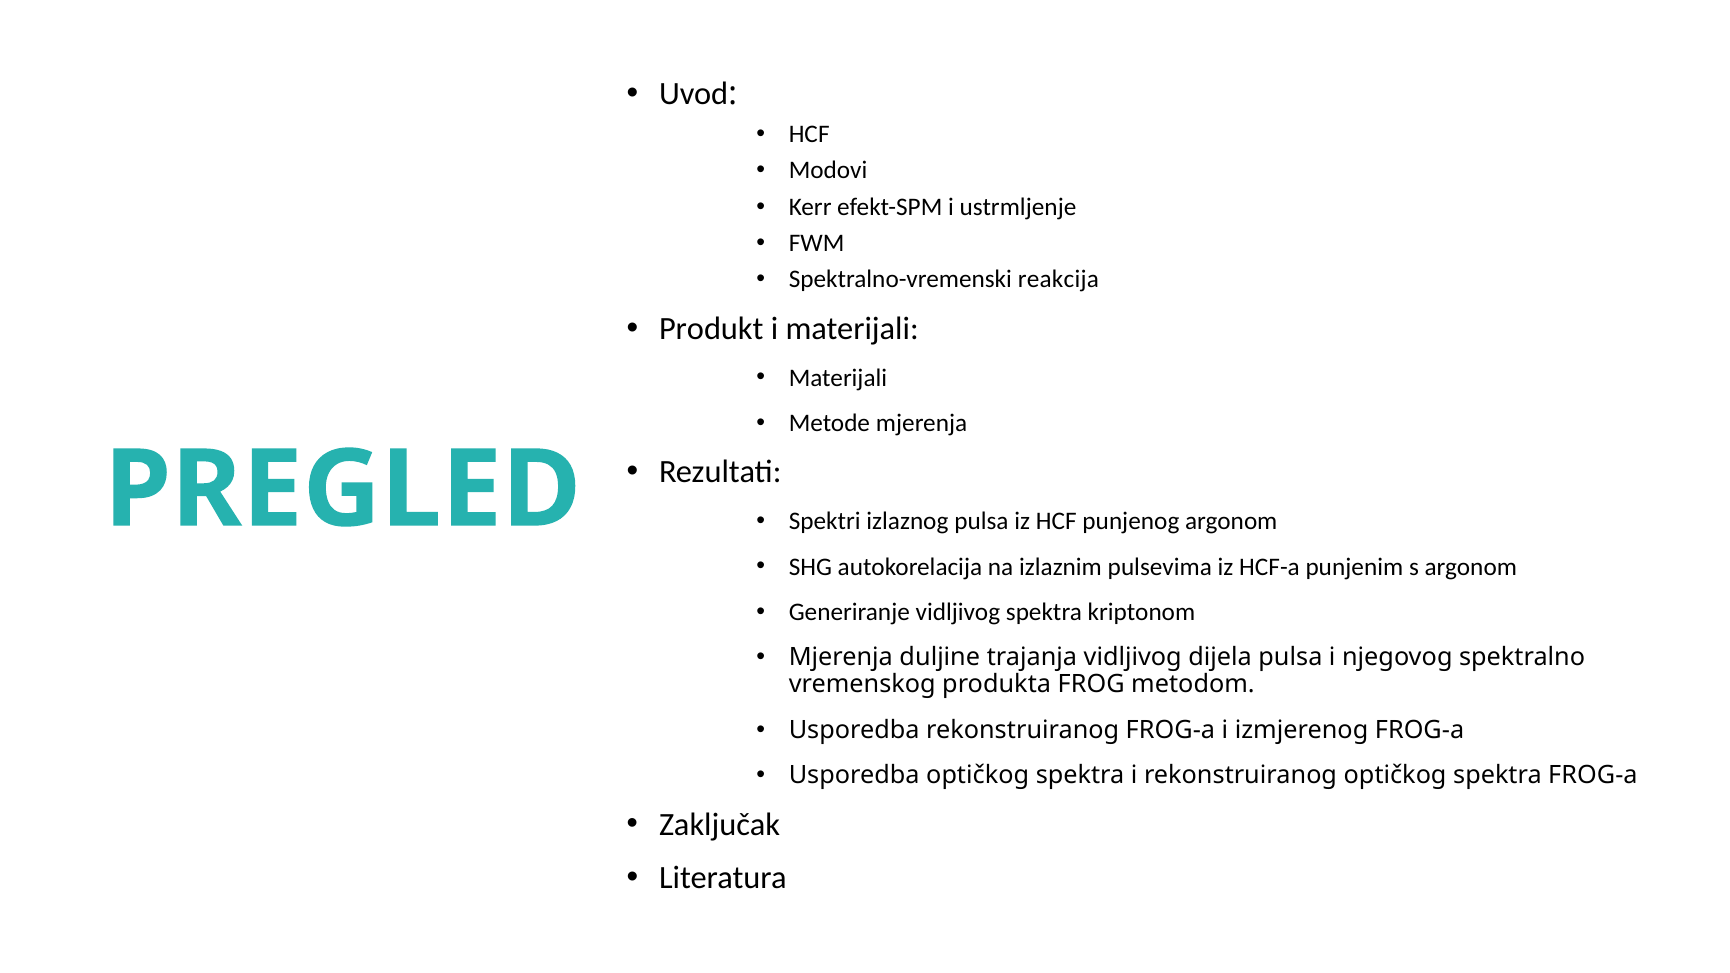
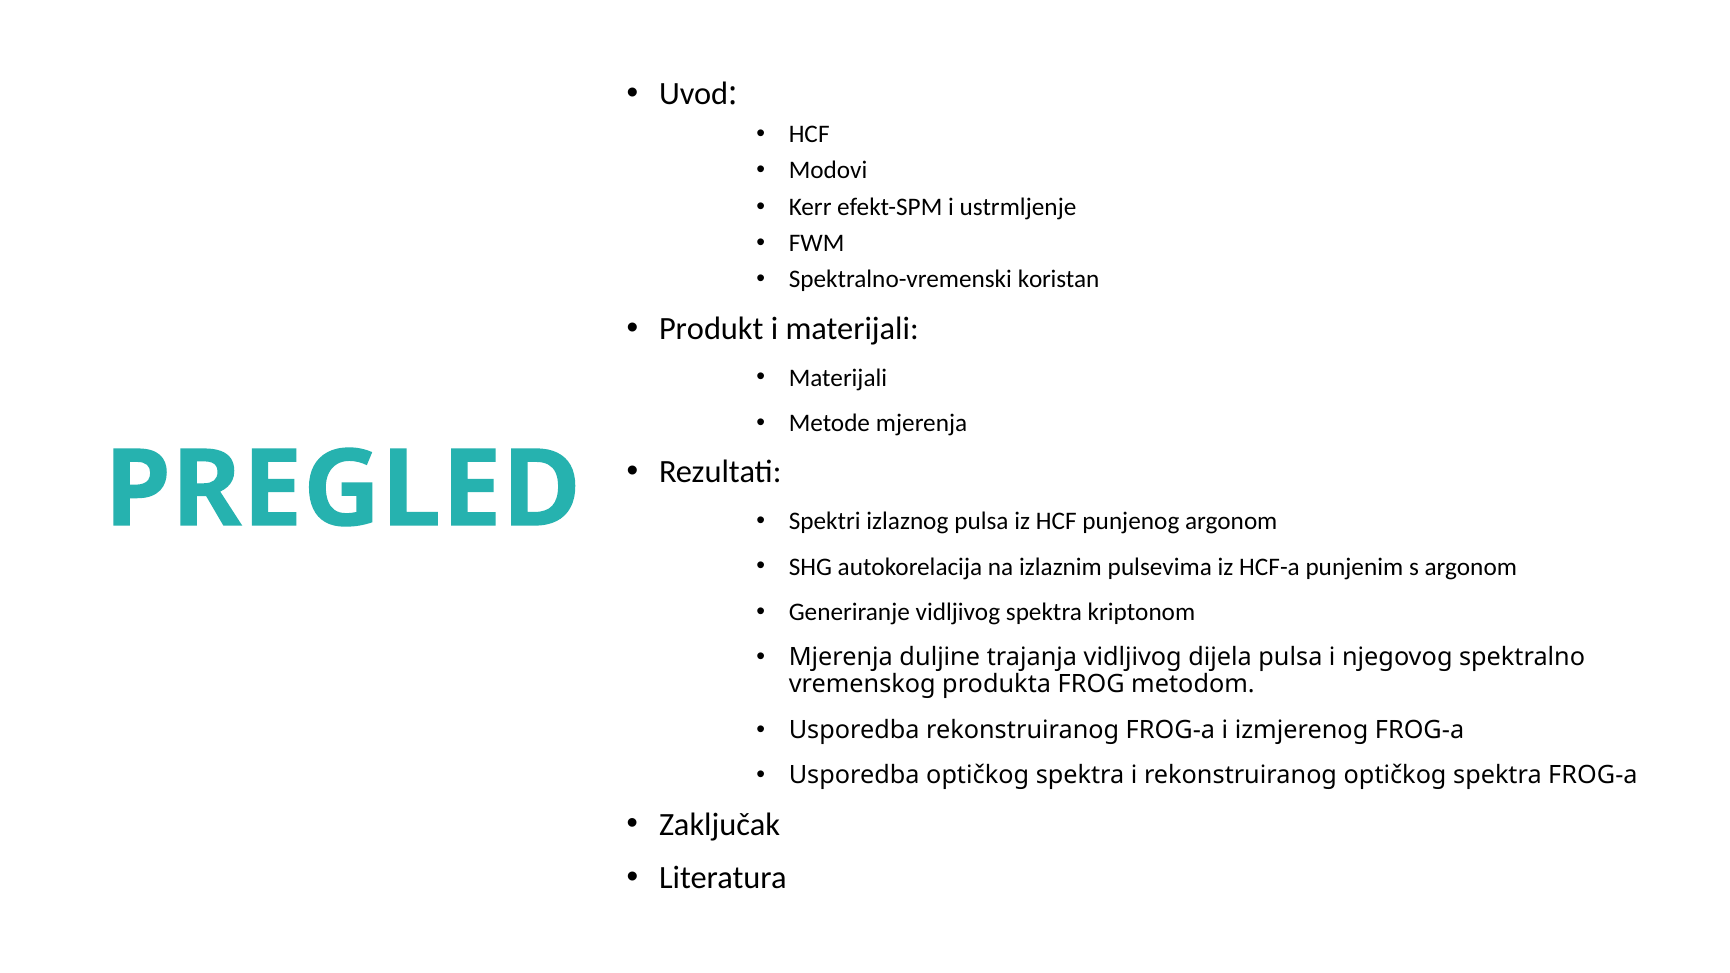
reakcija: reakcija -> koristan (1059, 279)
